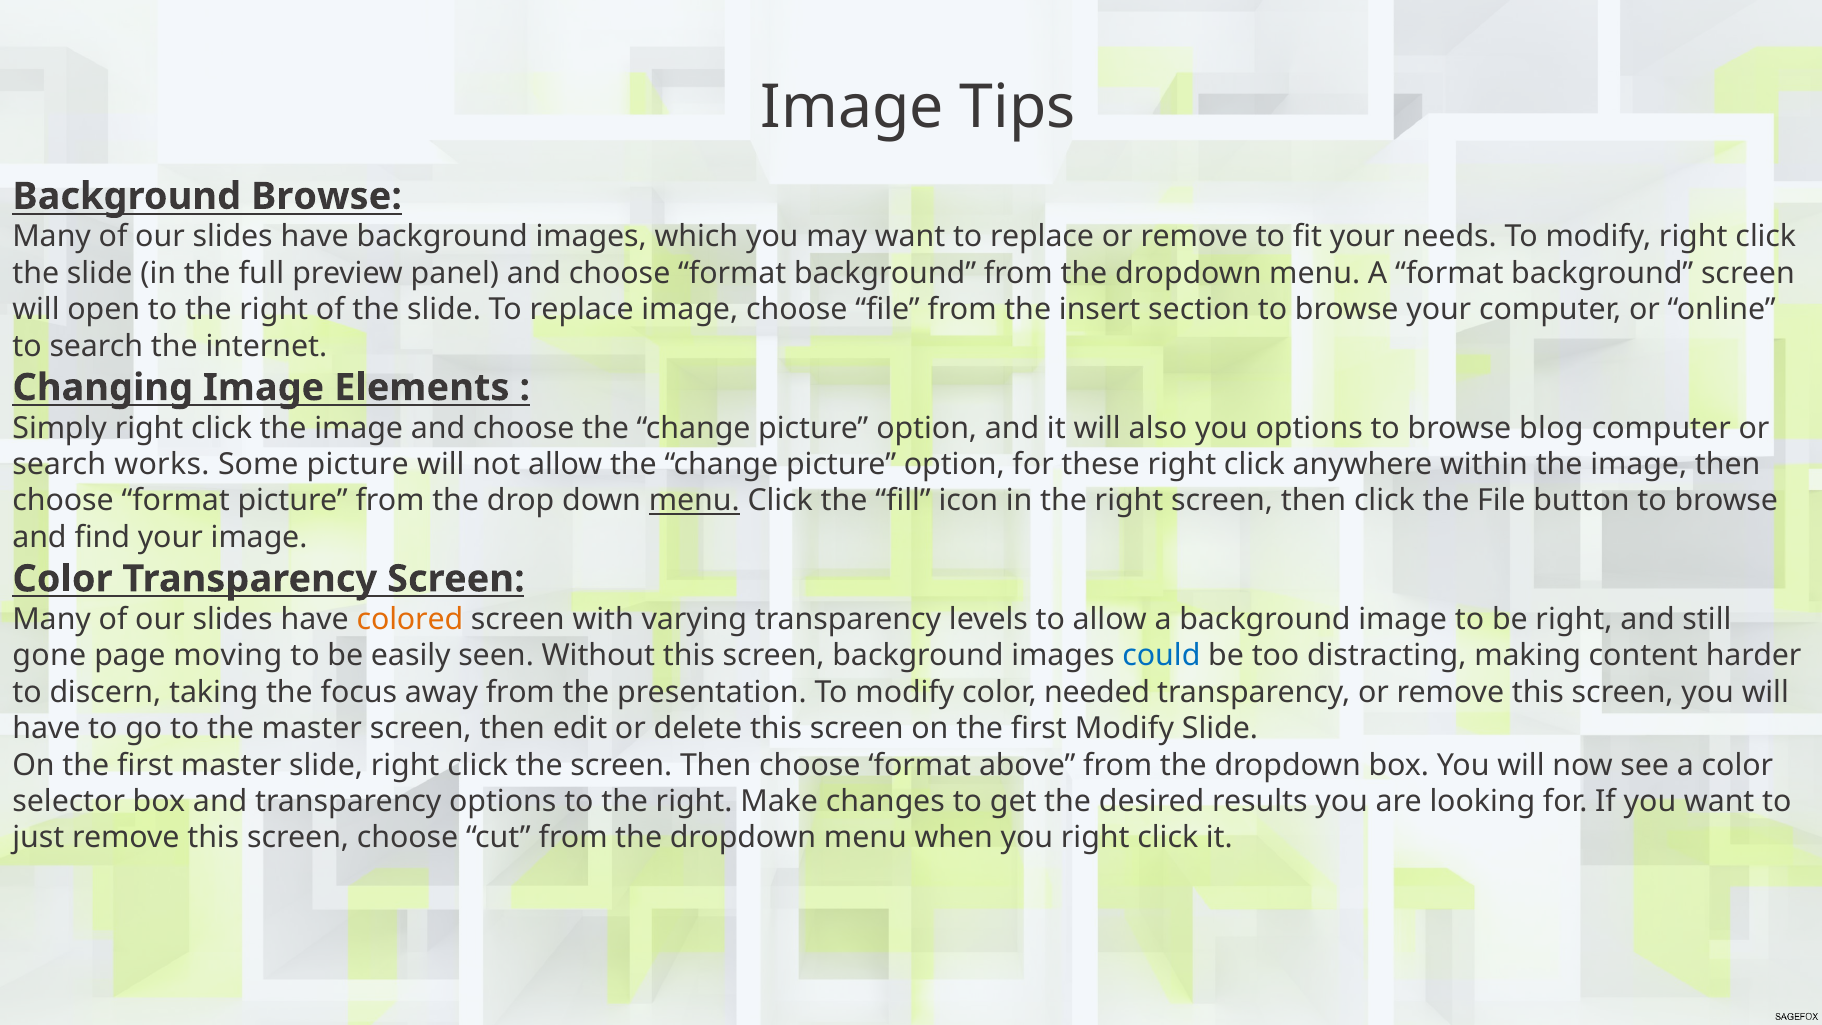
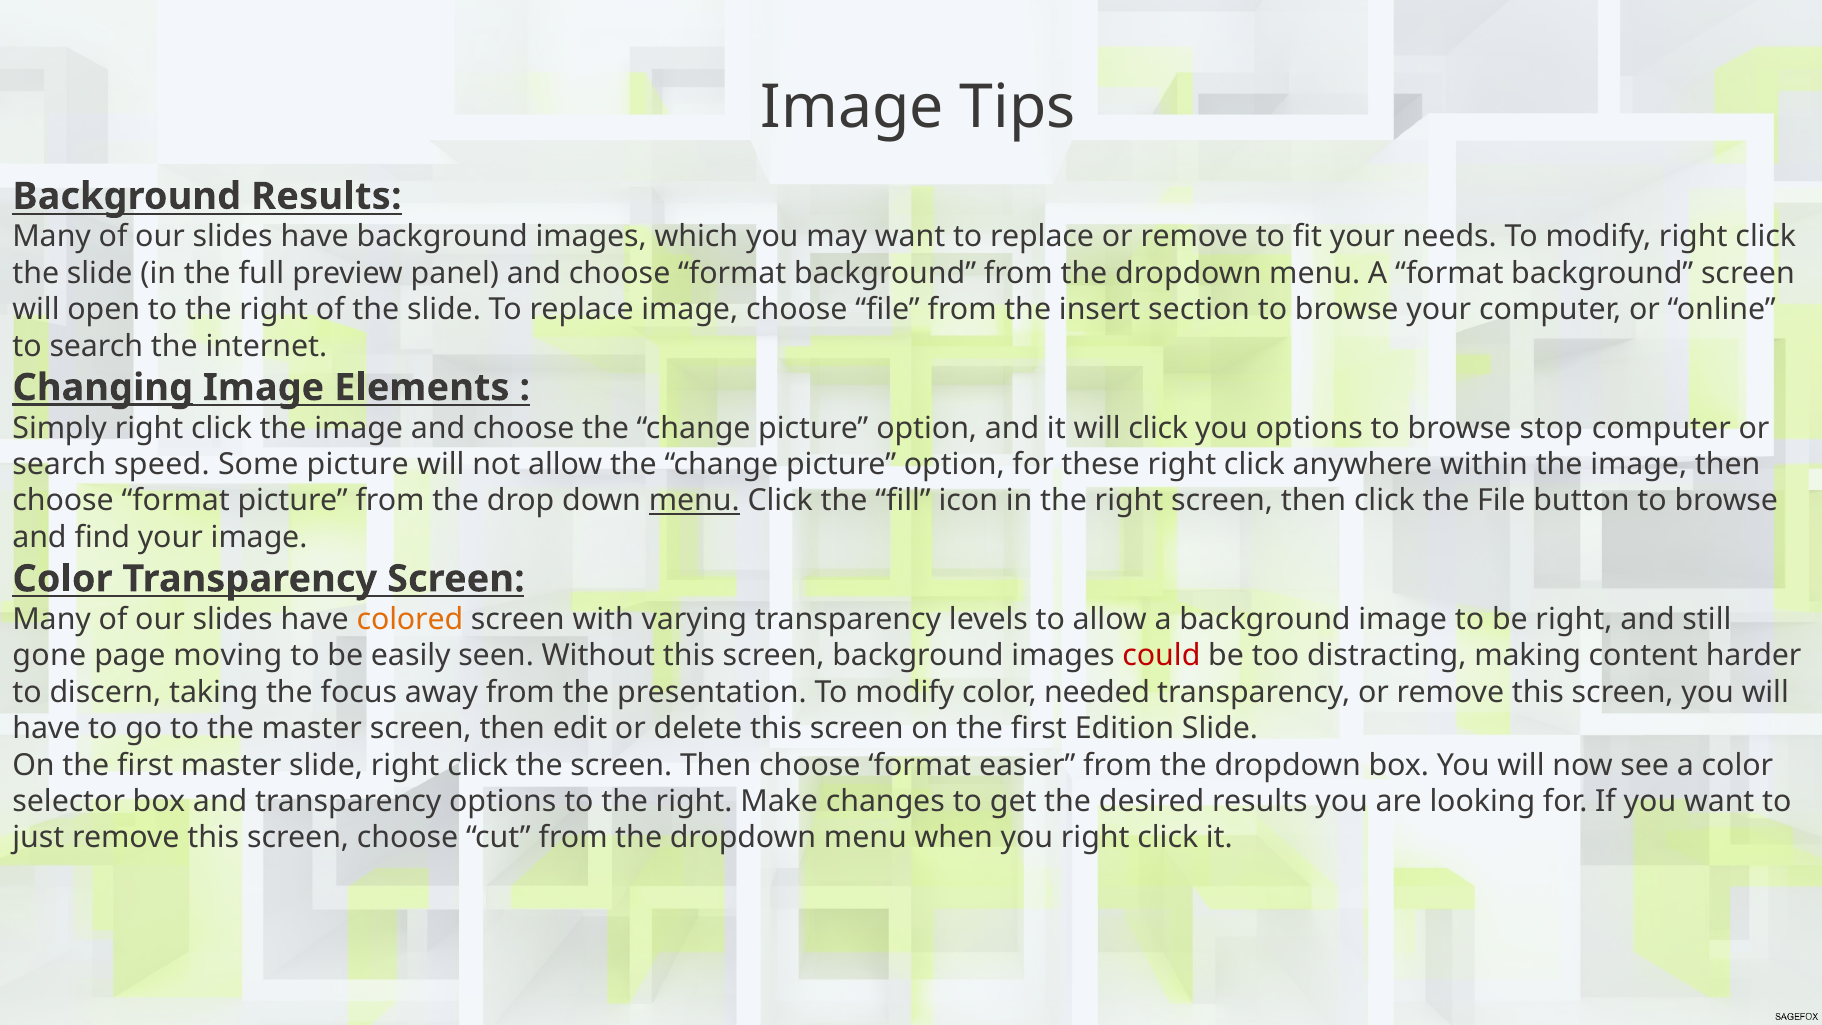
Background Browse: Browse -> Results (326, 196)
Changing underline: none -> present (103, 388)
will also: also -> click (1158, 428)
blog: blog -> stop (1551, 428)
works: works -> speed (162, 464)
could colour: blue -> red (1161, 656)
first Modify: Modify -> Edition (1125, 729)
above: above -> easier (1027, 765)
